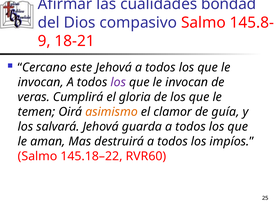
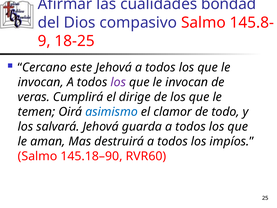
18-21: 18-21 -> 18-25 (75, 41)
gloria: gloria -> dirige (135, 97)
asimismo colour: orange -> blue (112, 112)
guía: guía -> todo (226, 112)
145.18–22: 145.18–22 -> 145.18–90 (91, 156)
